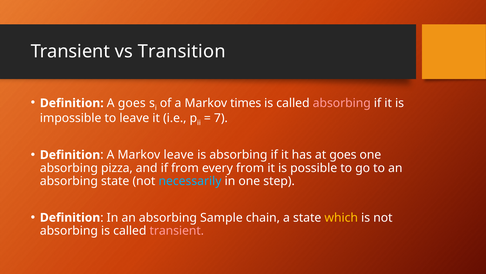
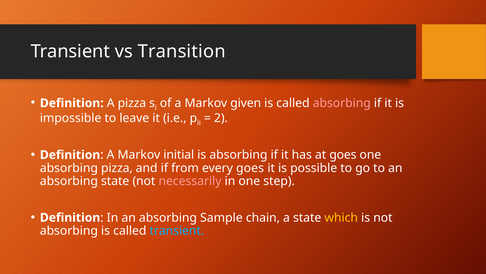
A goes: goes -> pizza (132, 103)
times: times -> given (246, 103)
7: 7 -> 2 (221, 118)
Markov leave: leave -> initial (179, 155)
every from: from -> goes (250, 168)
necessarily colour: light blue -> pink (190, 181)
transient colour: pink -> light blue (177, 230)
